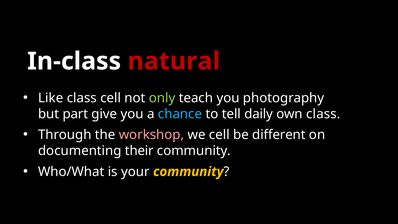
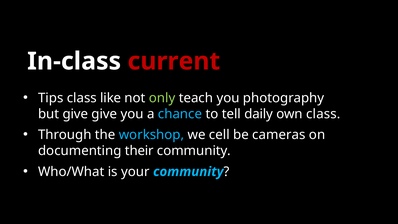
natural: natural -> current (174, 61)
Like: Like -> Tips (51, 98)
class cell: cell -> like (111, 98)
but part: part -> give (75, 114)
workshop colour: pink -> light blue (151, 135)
different: different -> cameras (279, 135)
community colour: yellow -> light blue (188, 172)
